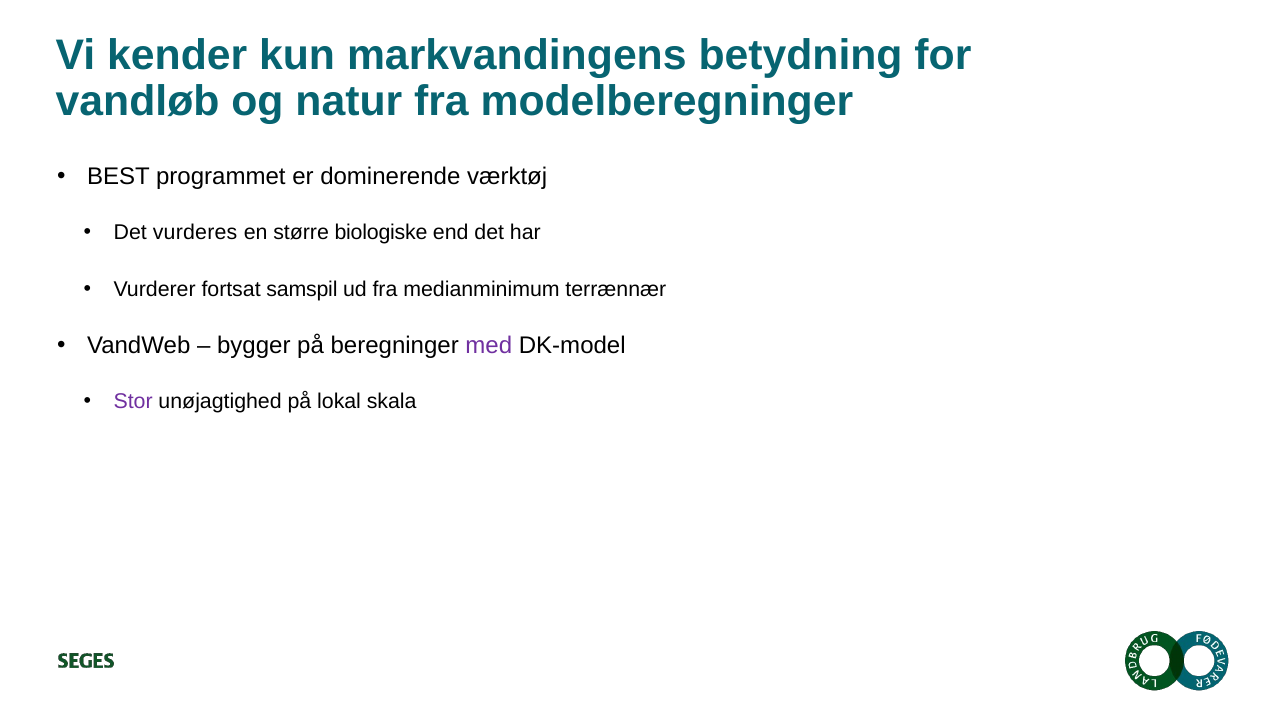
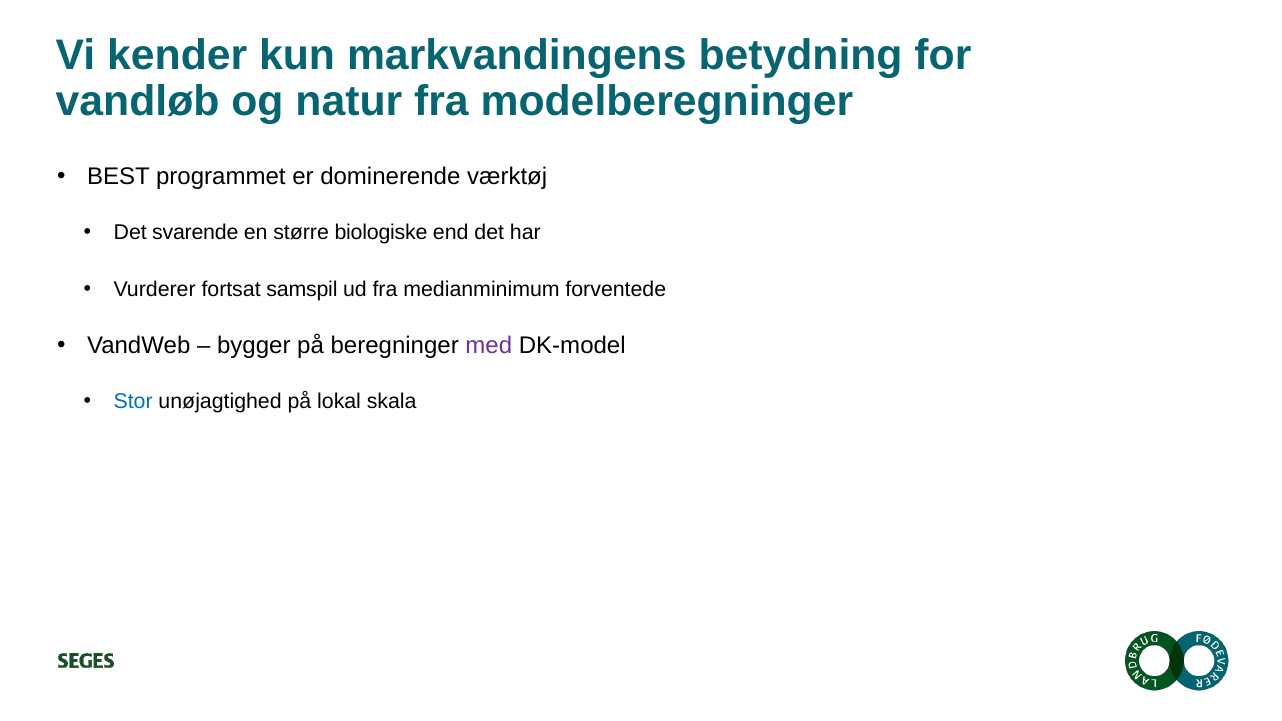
vurderes: vurderes -> svarende (195, 232)
terrænnær: terrænnær -> forventede (616, 290)
Stor colour: purple -> blue (133, 401)
